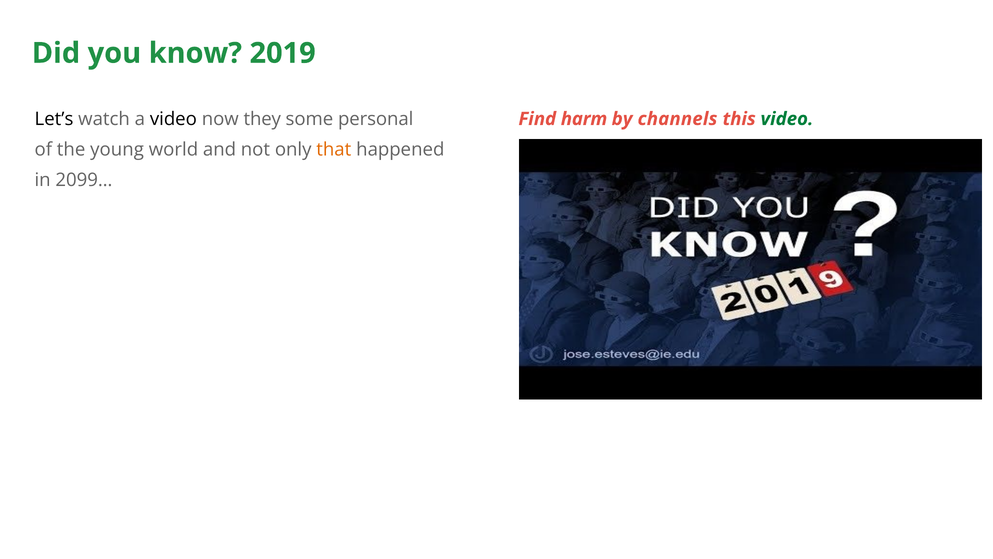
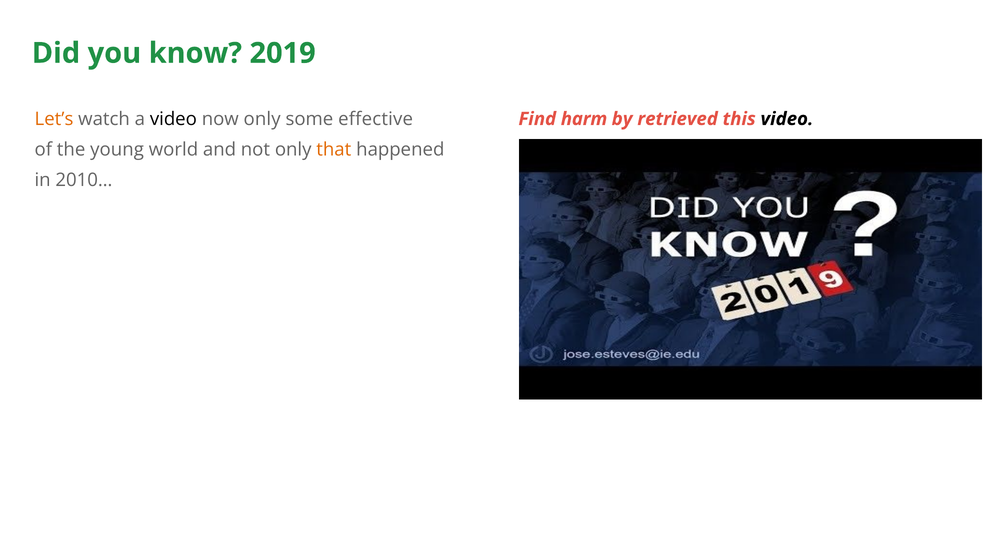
channels: channels -> retrieved (678, 119)
video colour: green -> black (787, 119)
Let’s colour: black -> orange (54, 119)
now they: they -> only (262, 119)
personal: personal -> effective (376, 119)
2099…: 2099… -> 2010… (84, 180)
